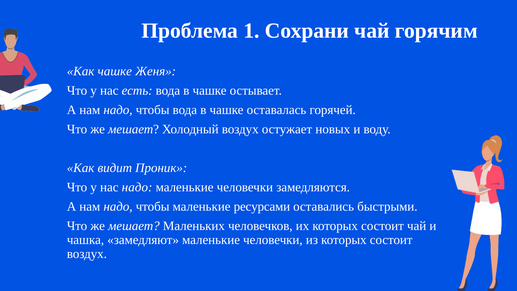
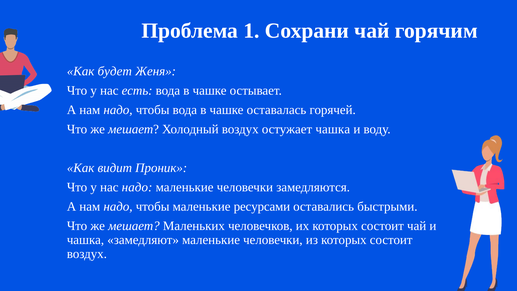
Как чашке: чашке -> будет (115, 71)
остужает новых: новых -> чашка (333, 129)
